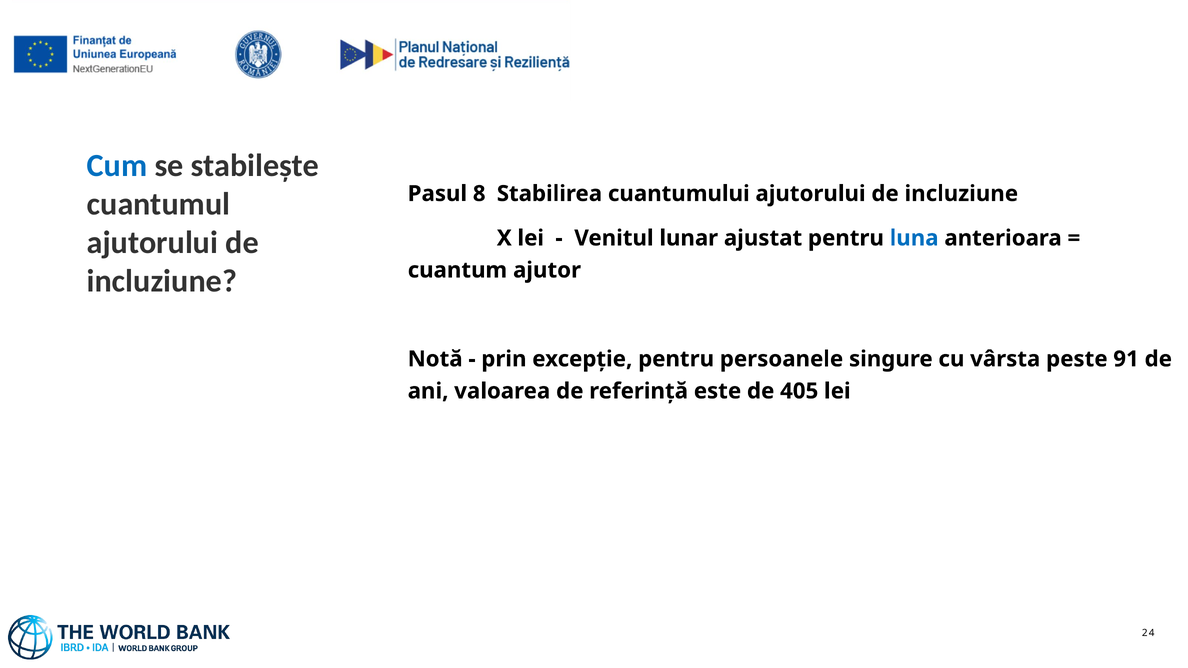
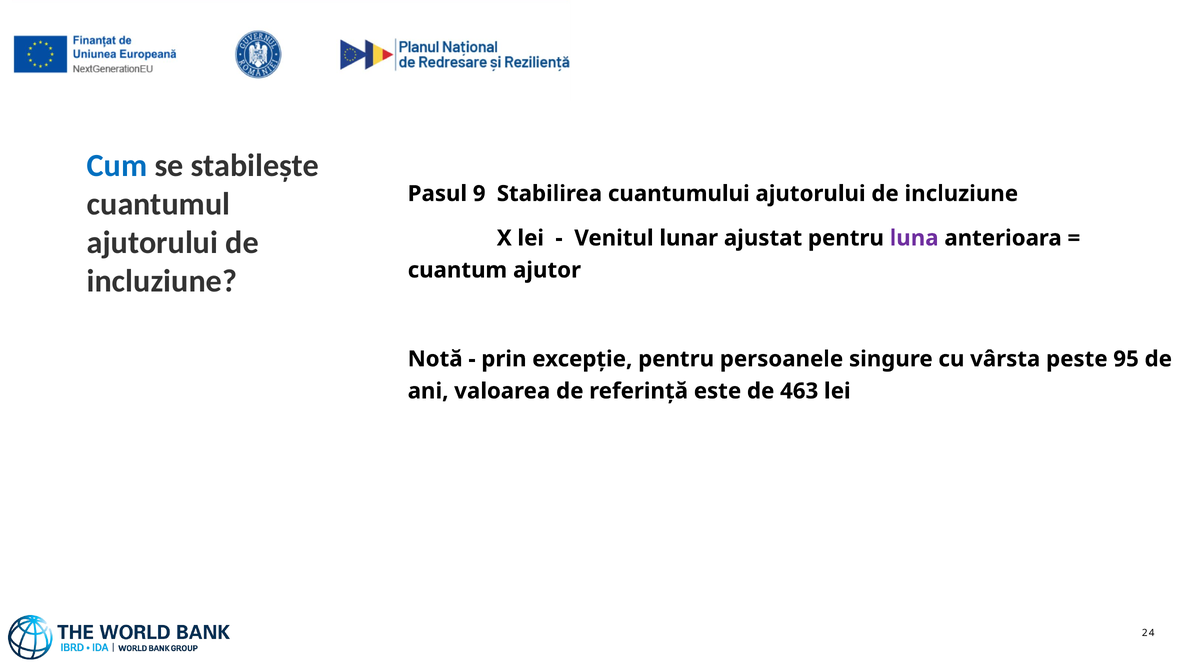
8: 8 -> 9 (479, 194)
luna colour: blue -> purple (914, 238)
91: 91 -> 95 (1126, 359)
405: 405 -> 463 (799, 391)
